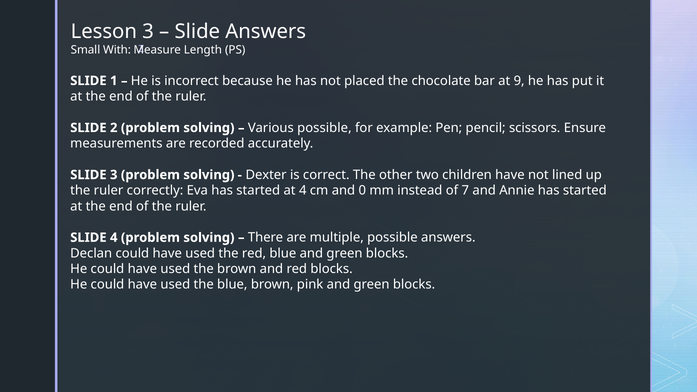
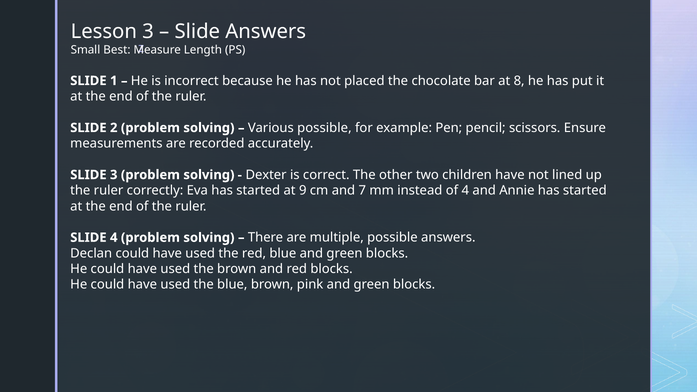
With: With -> Best (117, 50)
9: 9 -> 8 (519, 81)
at 4: 4 -> 9 (303, 191)
0: 0 -> 7 (362, 191)
of 7: 7 -> 4 (465, 191)
